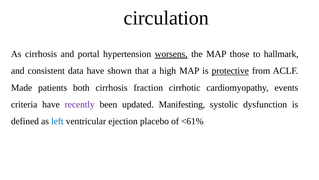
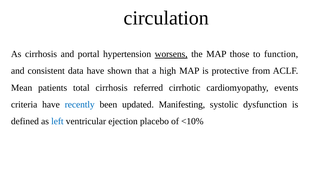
hallmark: hallmark -> function (281, 54)
protective underline: present -> none (230, 71)
Made: Made -> Mean (22, 87)
both: both -> total (81, 87)
fraction: fraction -> referred (148, 87)
recently colour: purple -> blue (80, 104)
<61%: <61% -> <10% (192, 121)
